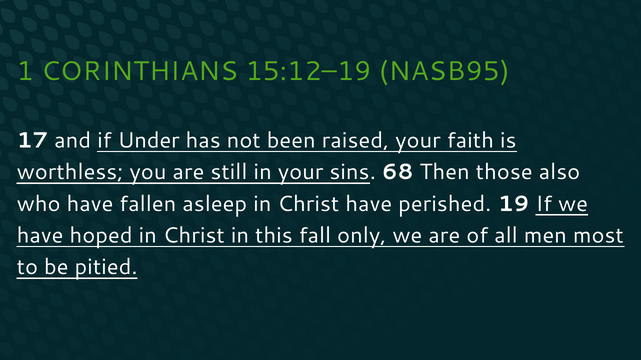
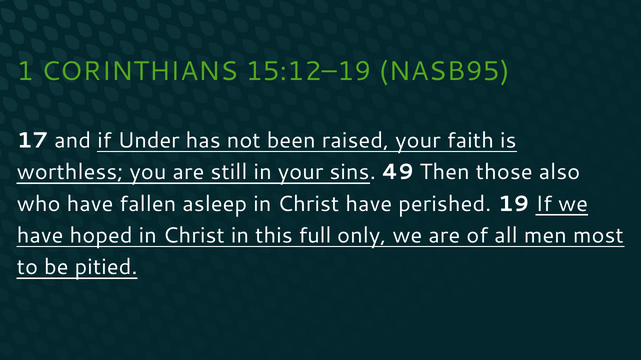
68: 68 -> 49 (398, 172)
fall: fall -> full (315, 236)
